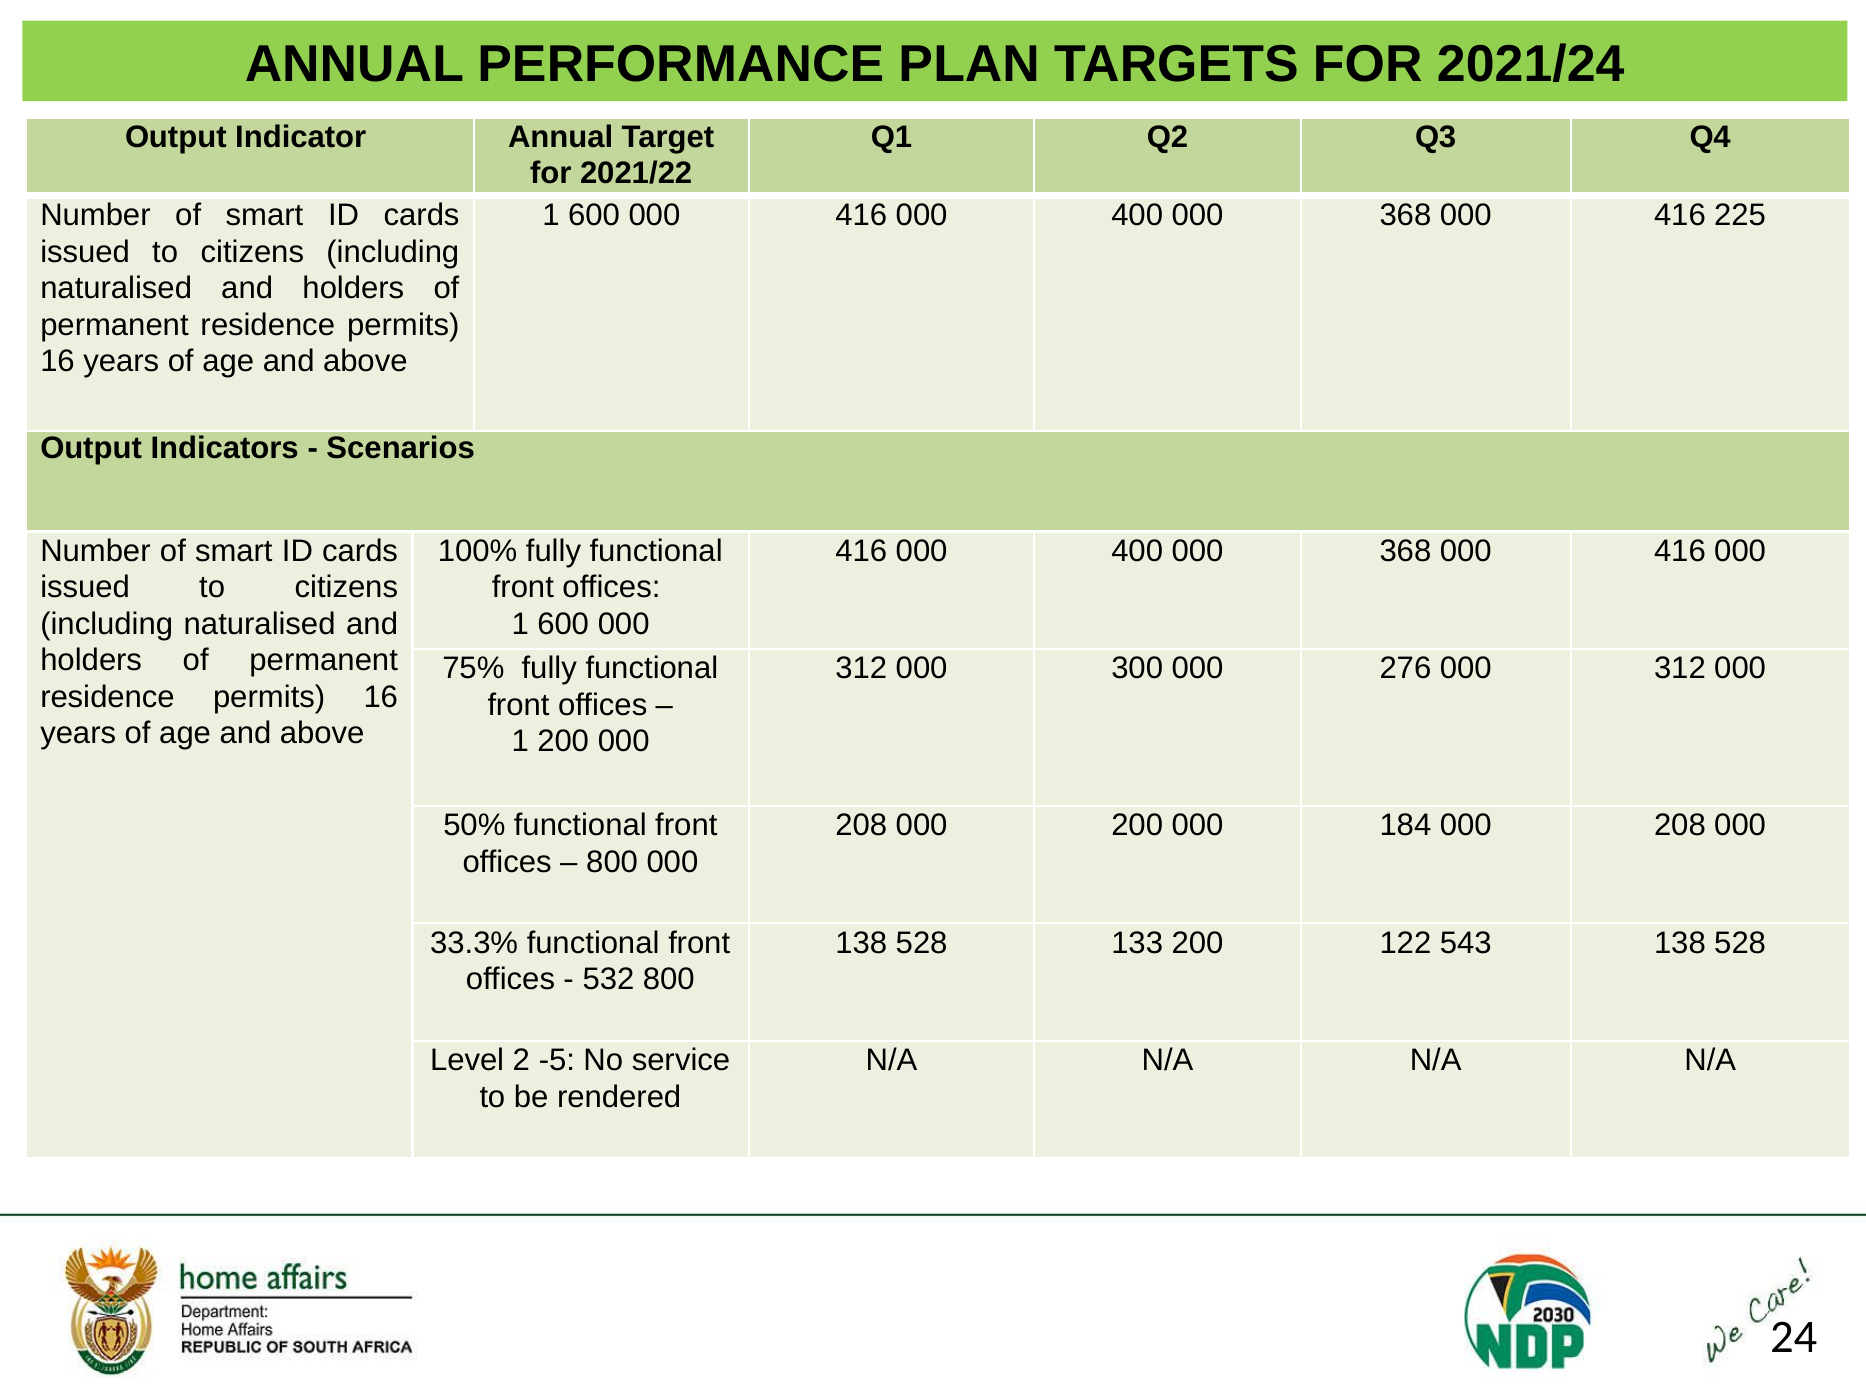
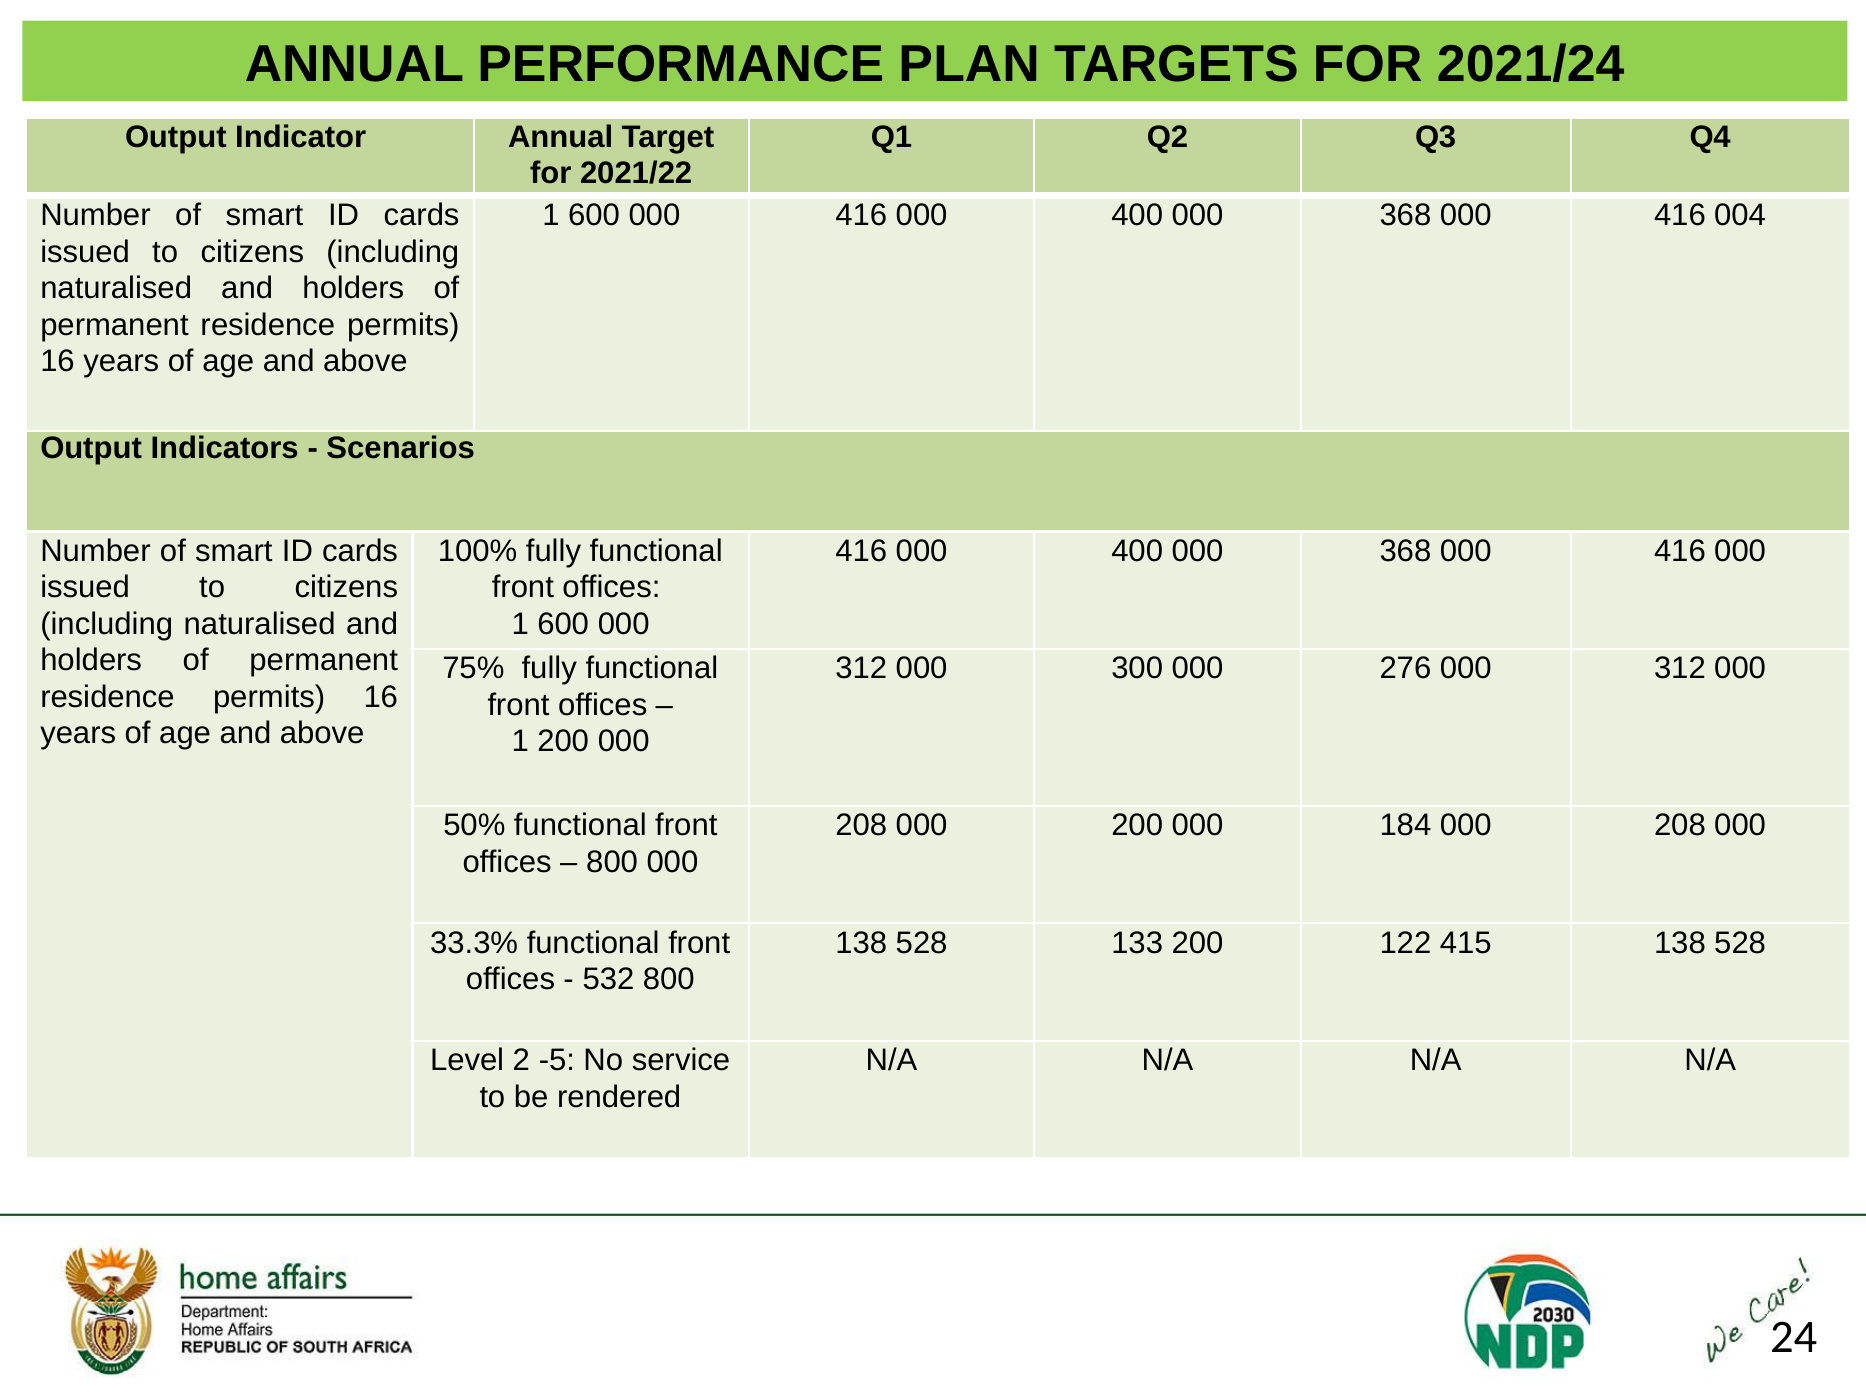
225: 225 -> 004 (1740, 216)
543: 543 -> 415 (1466, 943)
